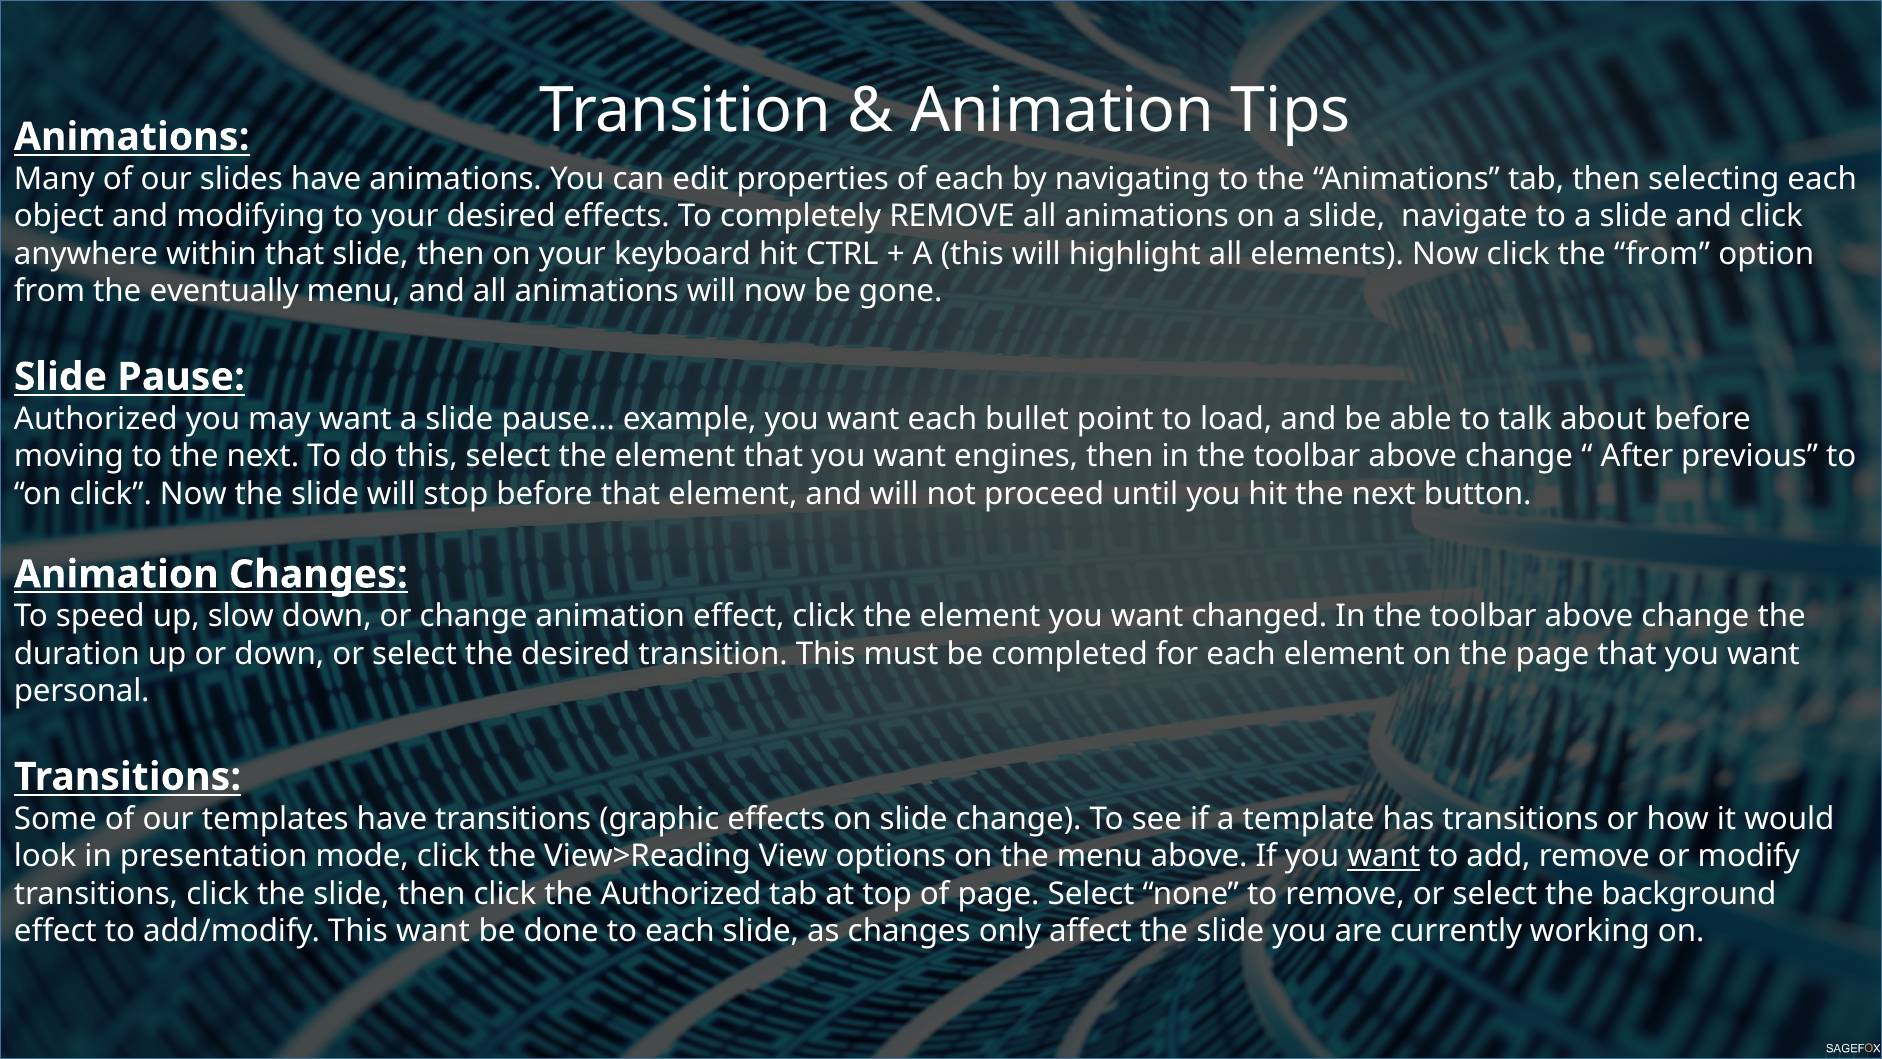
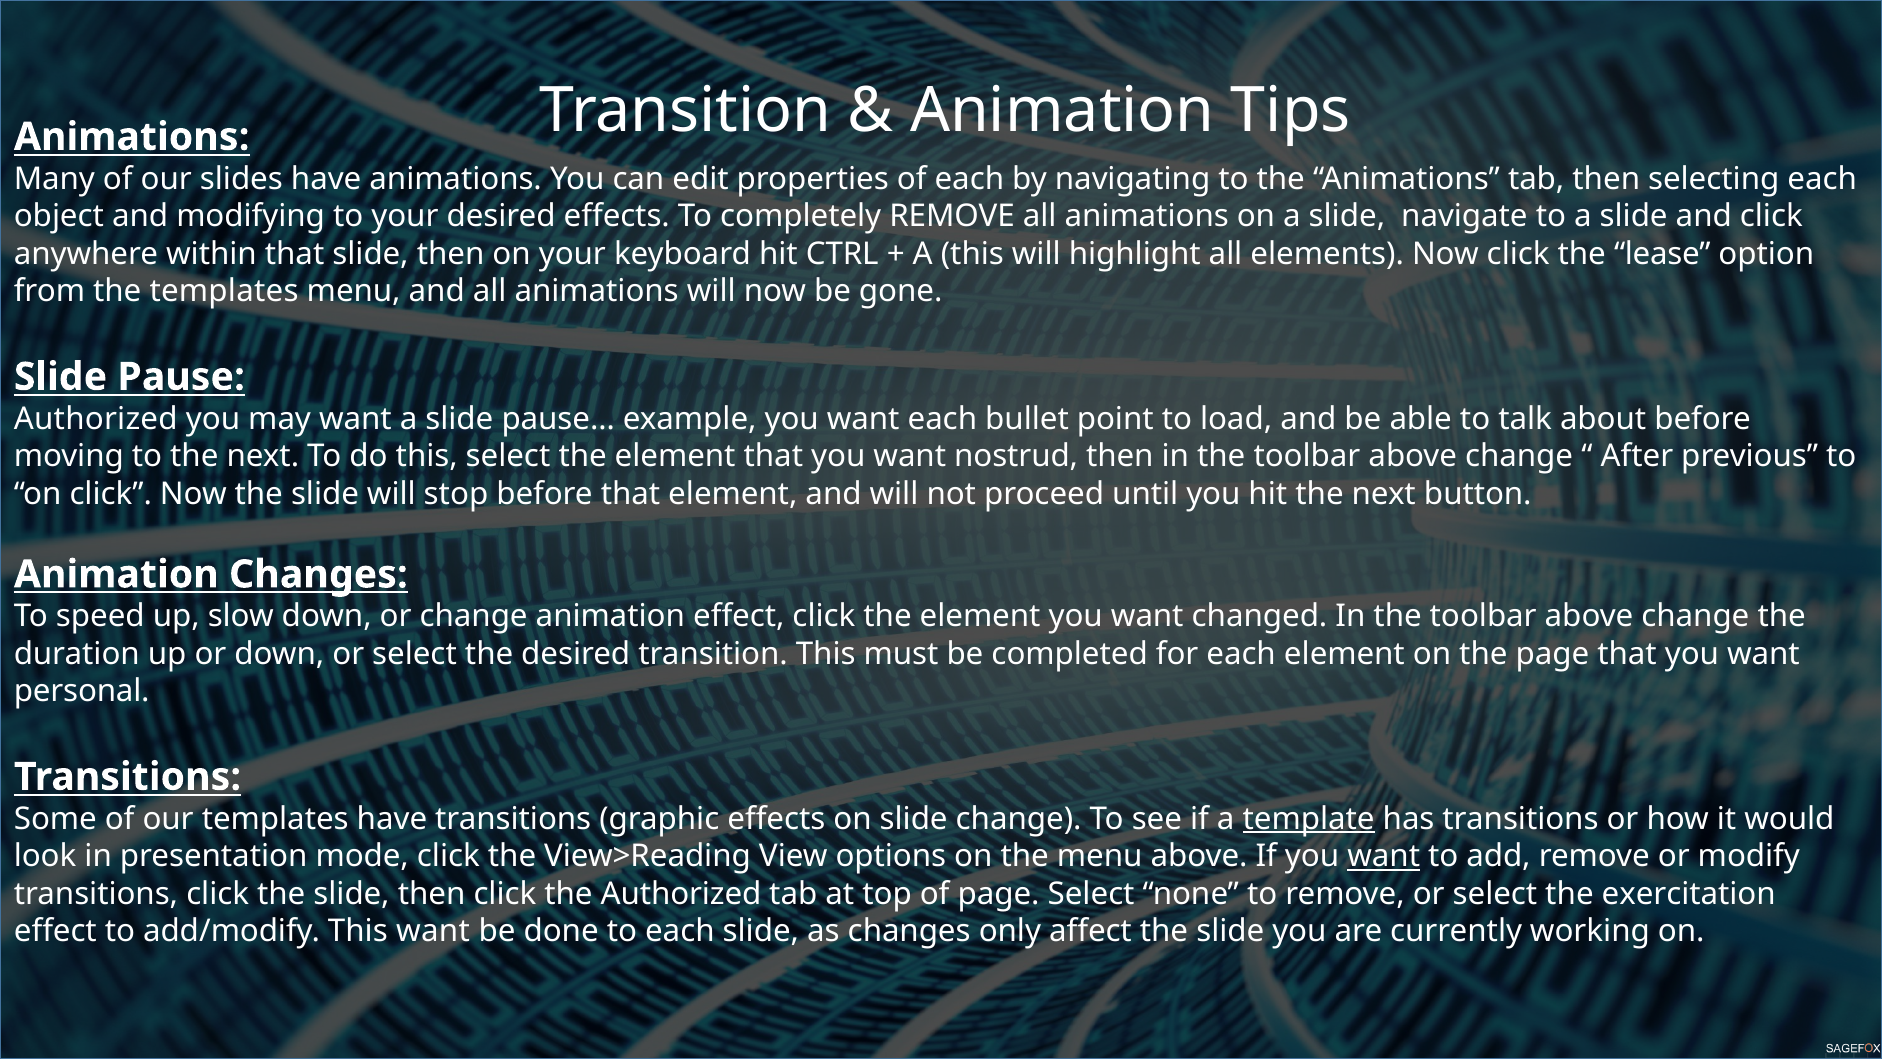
the from: from -> lease (1662, 254)
the eventually: eventually -> templates (224, 292)
engines: engines -> nostrud (1016, 456)
template underline: none -> present (1309, 818)
background: background -> exercitation (1689, 894)
